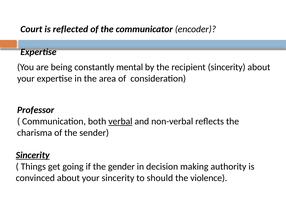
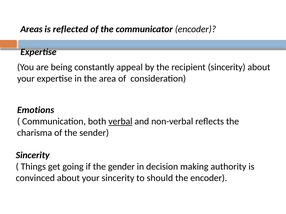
Court: Court -> Areas (31, 29)
mental: mental -> appeal (130, 67)
Professor: Professor -> Emotions (36, 110)
Sincerity underline: present -> none (33, 156)
the violence: violence -> encoder (209, 178)
